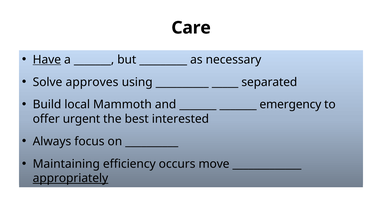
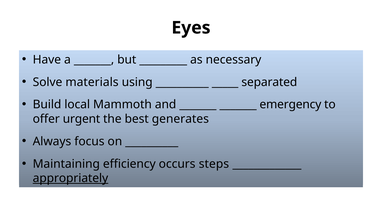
Care: Care -> Eyes (191, 28)
Have underline: present -> none (47, 60)
approves: approves -> materials (92, 82)
interested: interested -> generates (180, 119)
move: move -> steps (214, 164)
